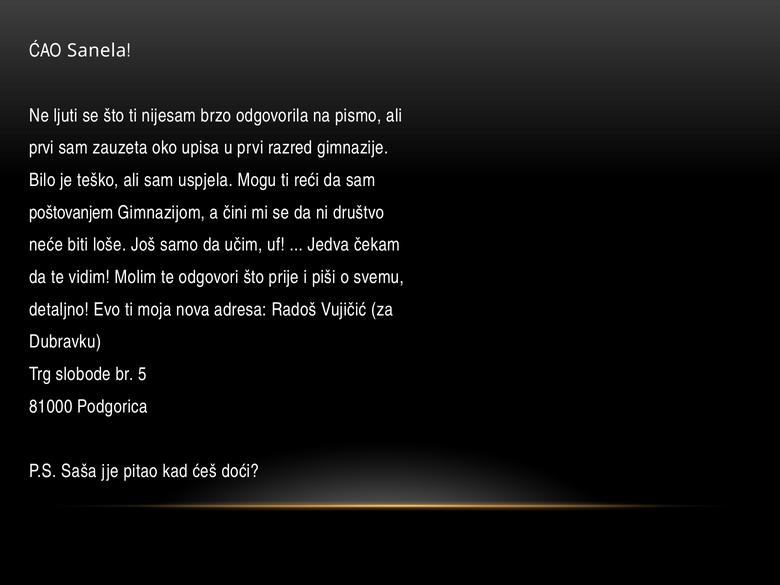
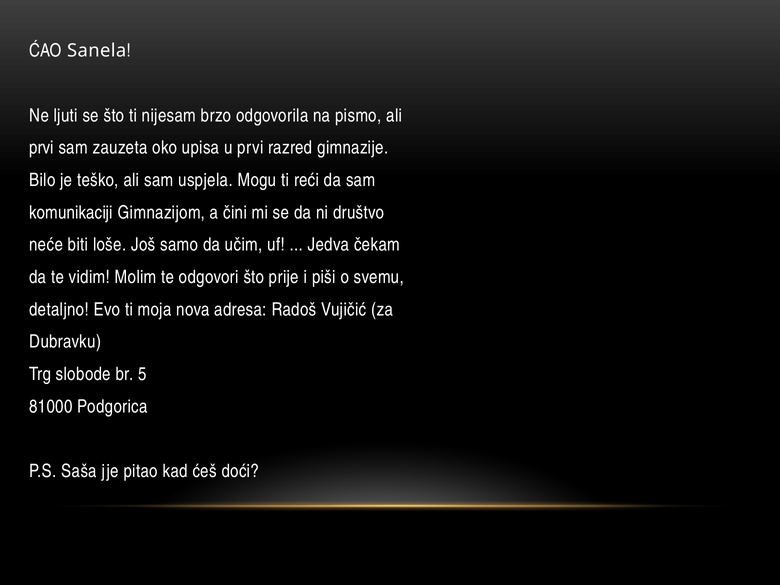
poštovanjem: poštovanjem -> komunikaciji (71, 212)
